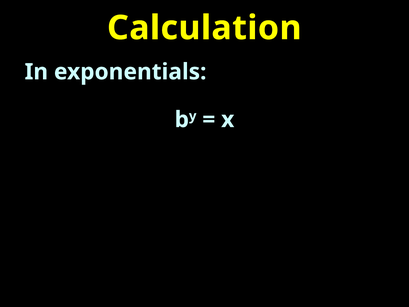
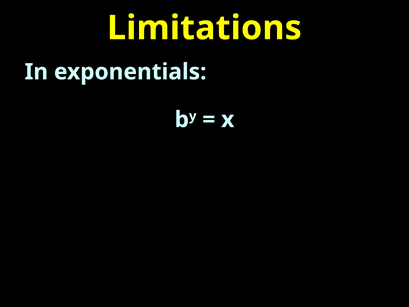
Calculation: Calculation -> Limitations (204, 28)
